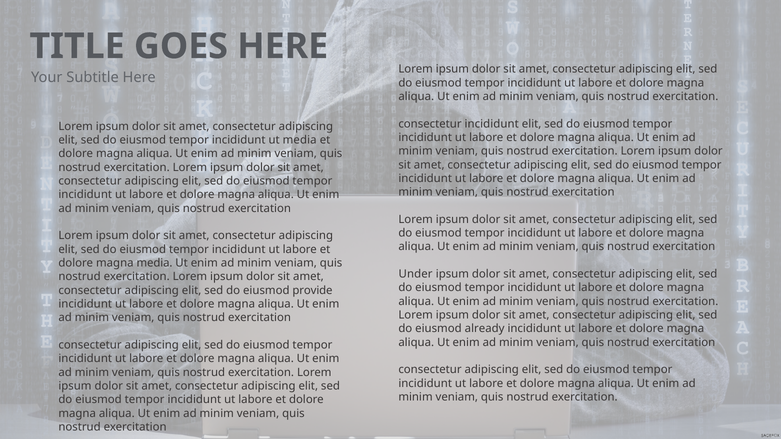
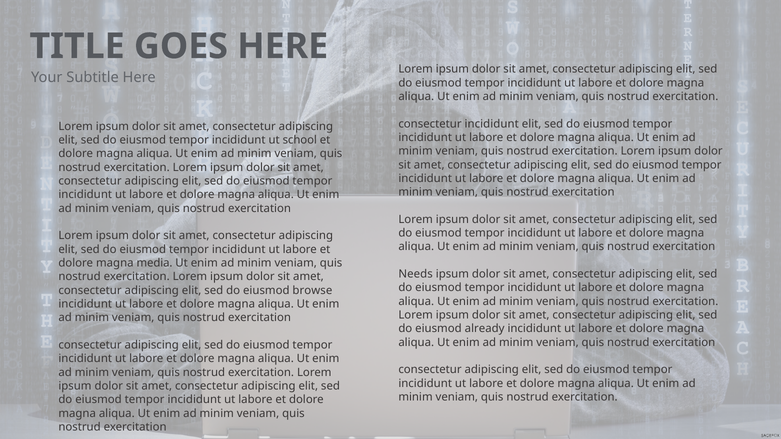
ut media: media -> school (300, 140)
Under: Under -> Needs (416, 274)
provide: provide -> browse (312, 291)
